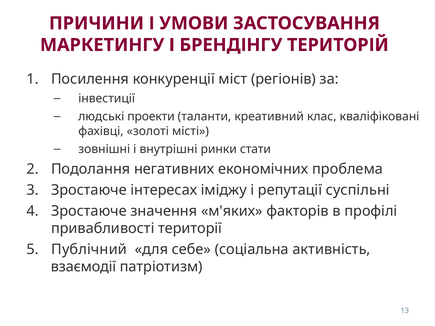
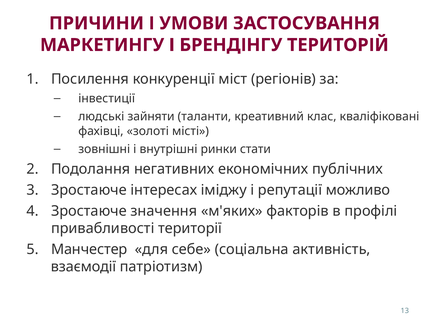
проекти: проекти -> зайняти (151, 117)
проблема: проблема -> публічних (348, 169)
суспільні: суспільні -> можливо (358, 190)
Публічний: Публічний -> Манчестер (89, 250)
